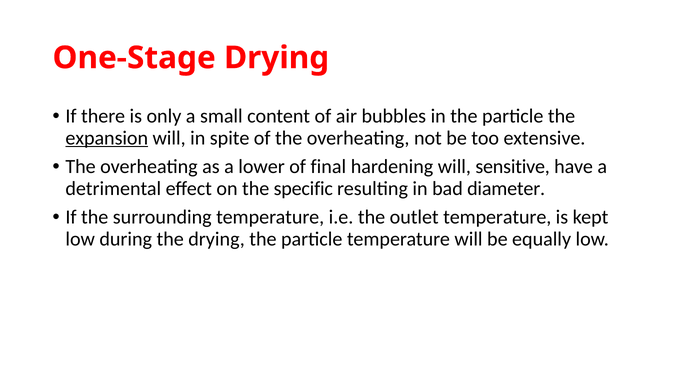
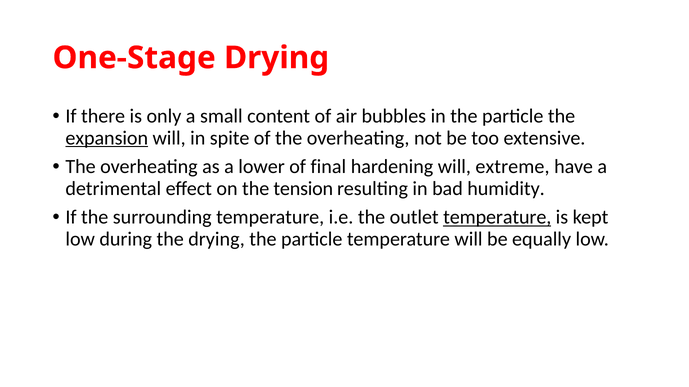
sensitive: sensitive -> extreme (512, 167)
specific: specific -> tension (303, 189)
diameter: diameter -> humidity (506, 189)
temperature underline: none -> present (497, 218)
